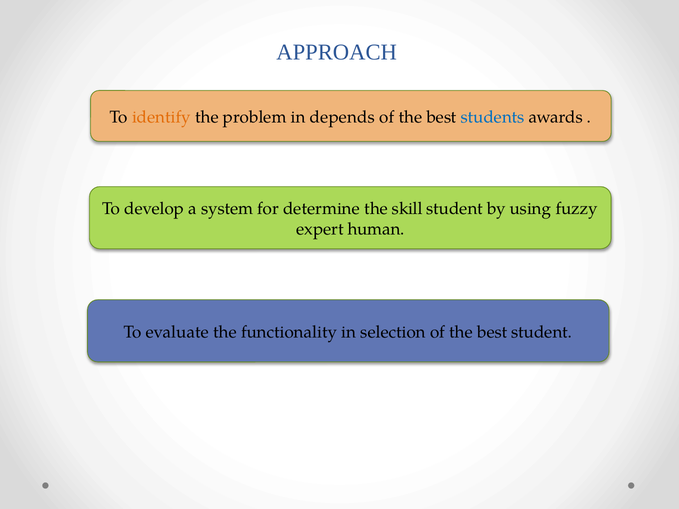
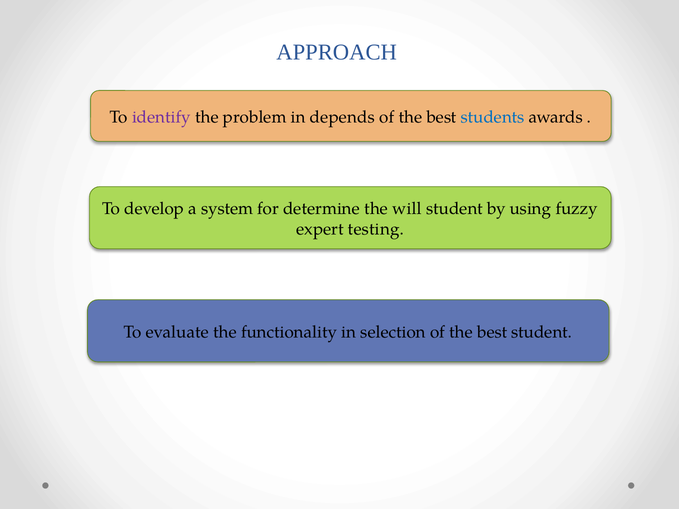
identify colour: orange -> purple (161, 117)
skill: skill -> will (407, 209)
human: human -> testing (376, 229)
